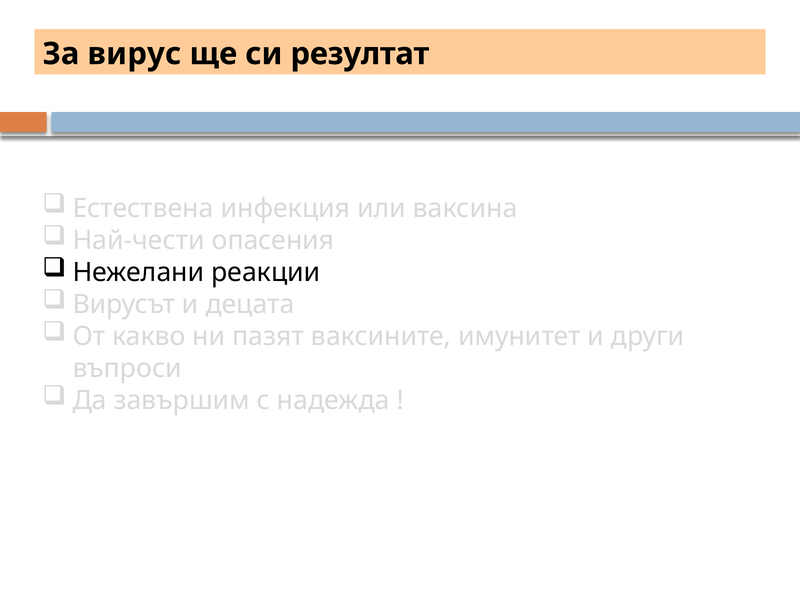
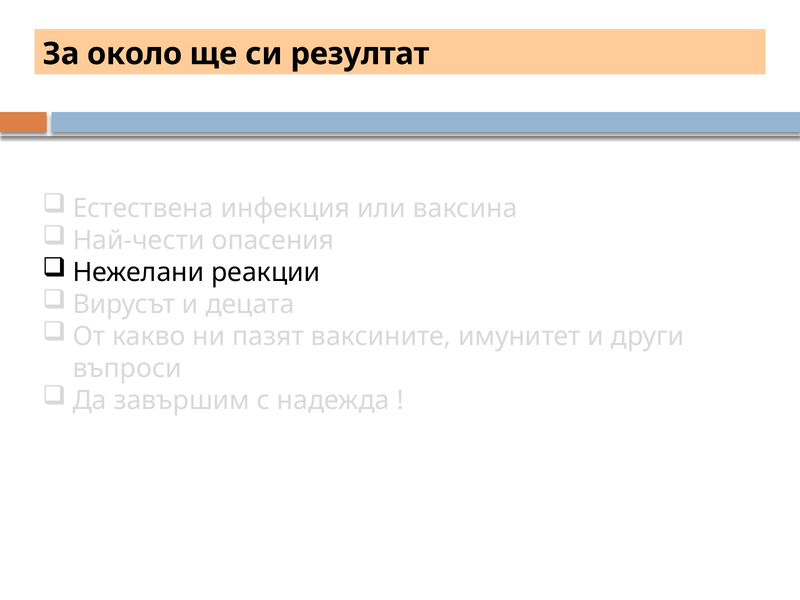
вирус: вирус -> около (135, 54)
